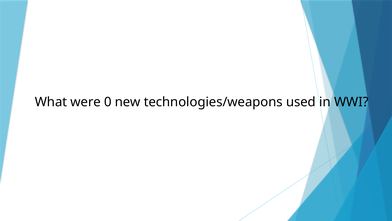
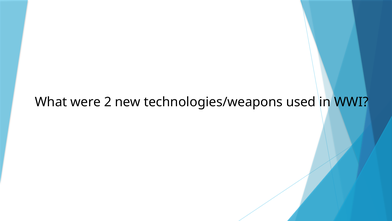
0: 0 -> 2 (108, 102)
